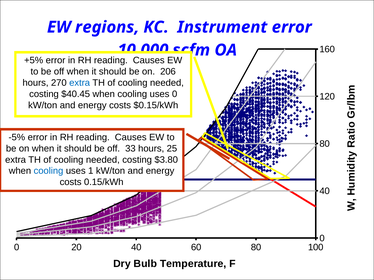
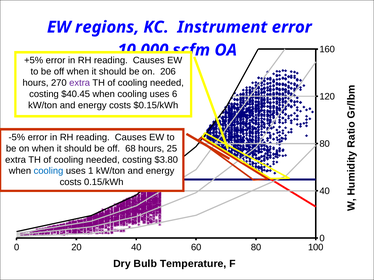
extra colour: blue -> purple (80, 83)
uses 0: 0 -> 6 (175, 94)
33: 33 -> 68 (130, 149)
